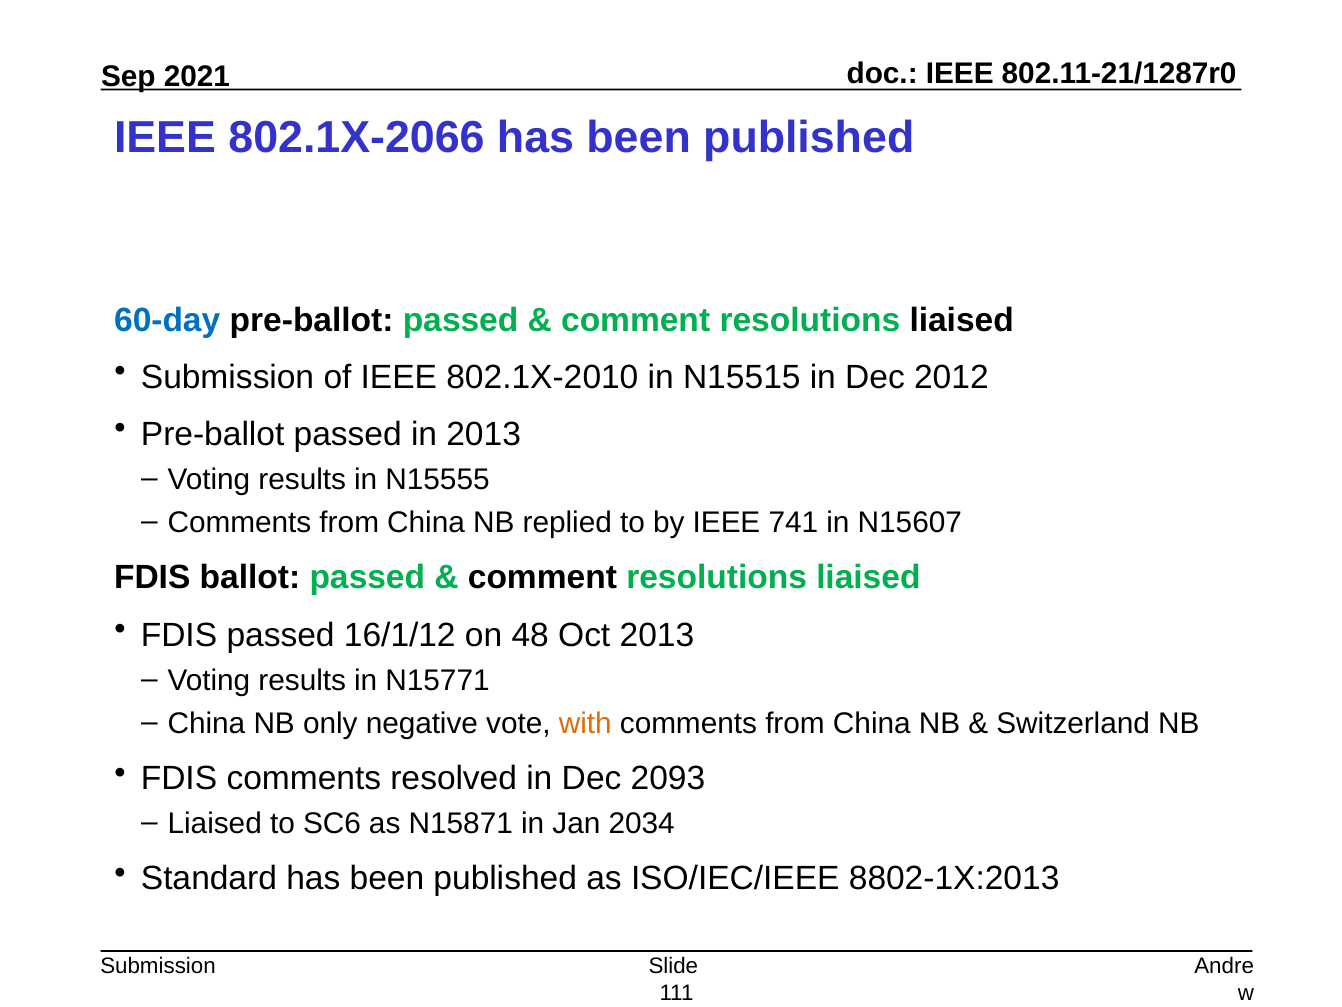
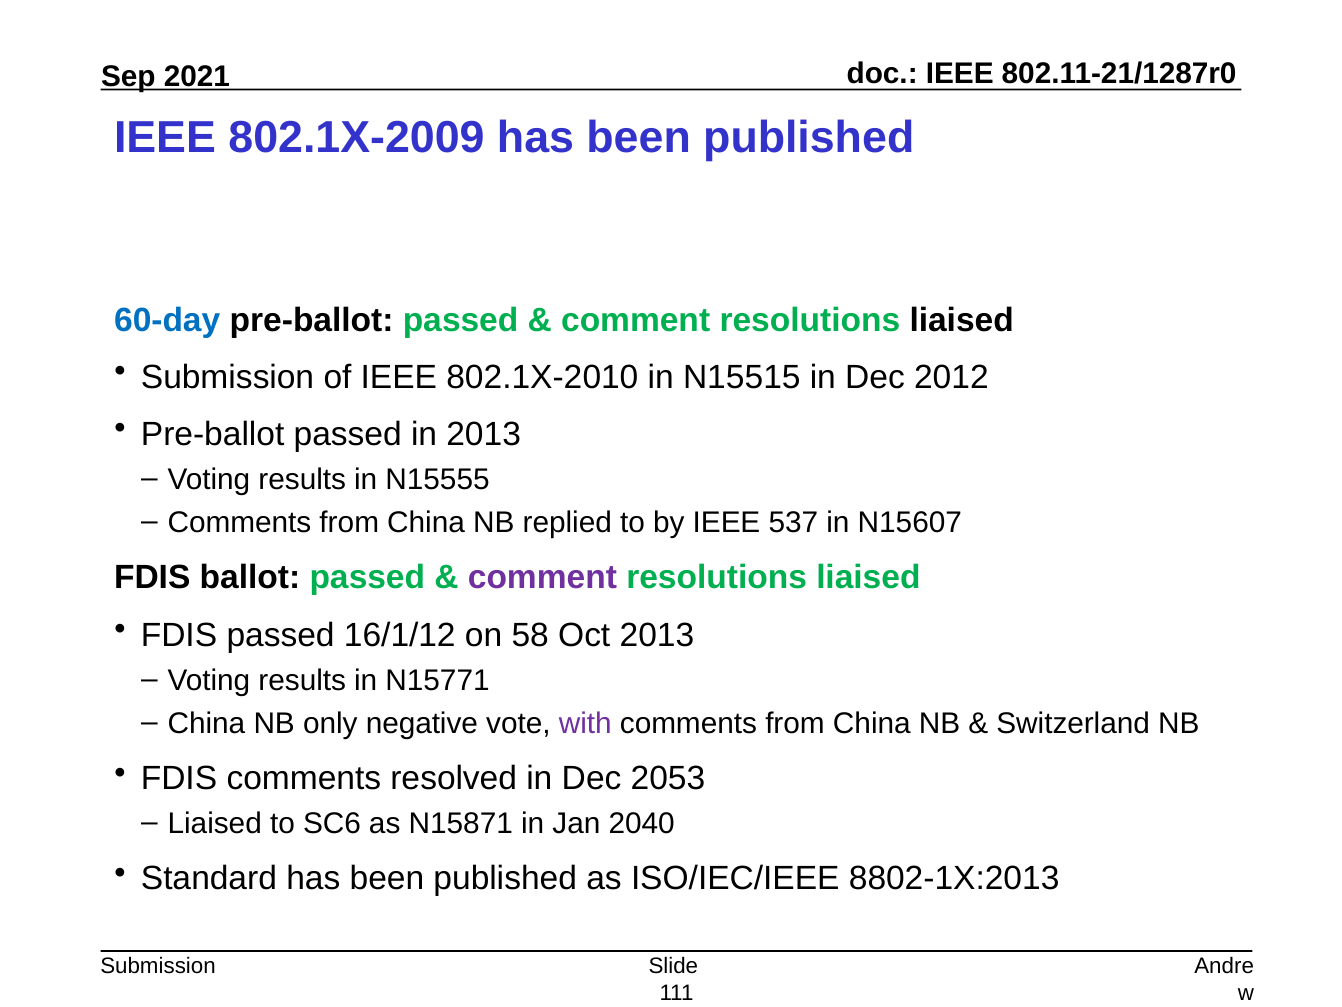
802.1X-2066: 802.1X-2066 -> 802.1X-2009 (356, 137)
741: 741 -> 537 (793, 523)
comment colour: black -> purple (542, 578)
48: 48 -> 58 (530, 635)
with colour: orange -> purple (585, 723)
2093: 2093 -> 2053 (668, 778)
2034: 2034 -> 2040 (642, 823)
